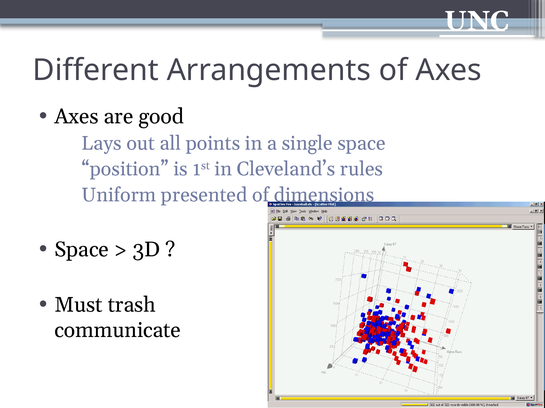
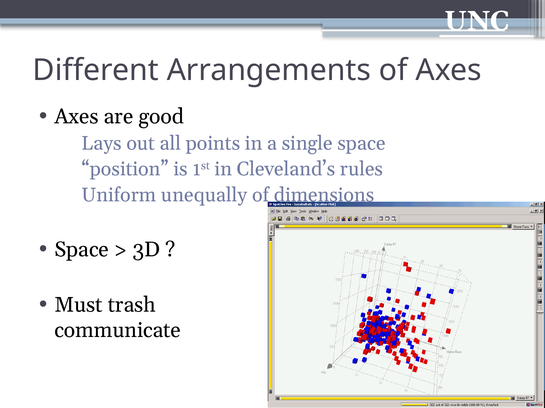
presented: presented -> unequally (204, 195)
